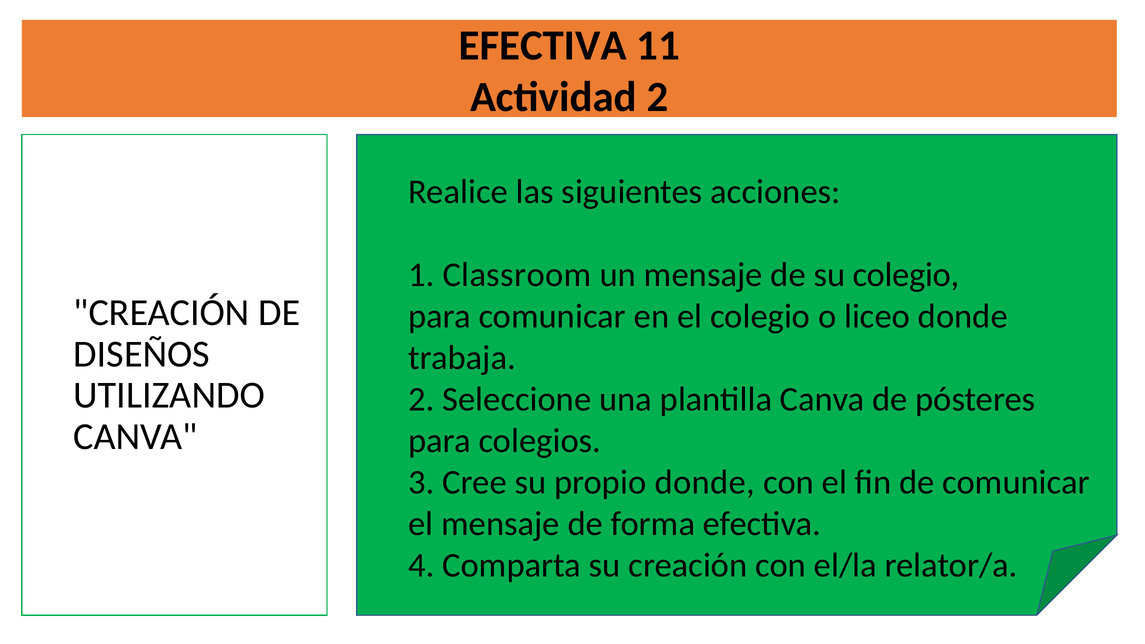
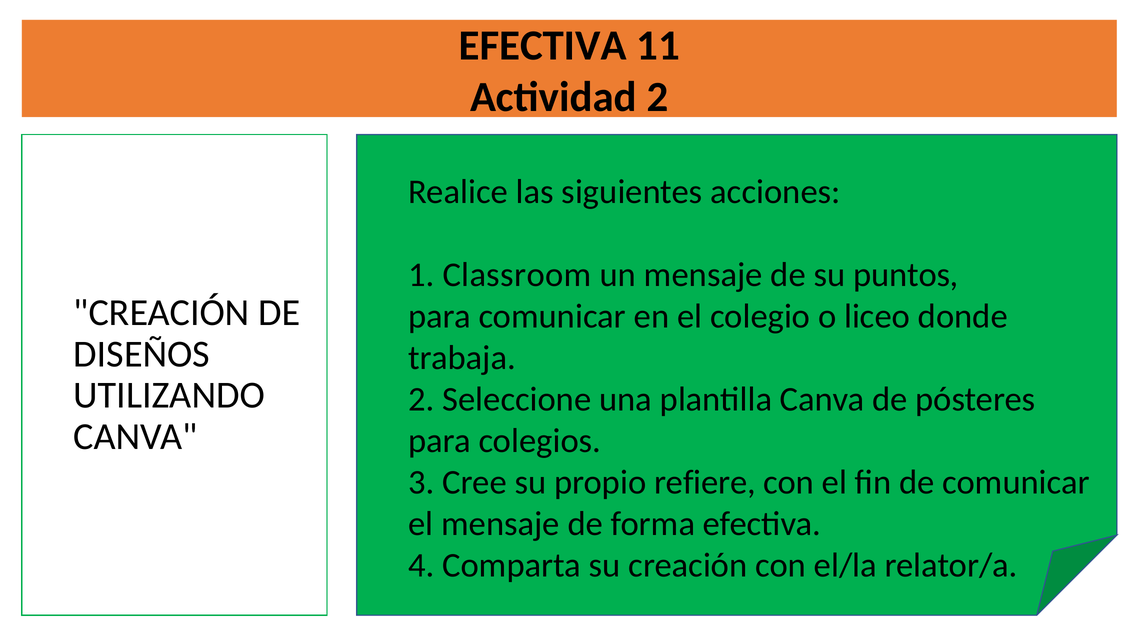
su colegio: colegio -> puntos (906, 275)
propio donde: donde -> refiere (705, 483)
